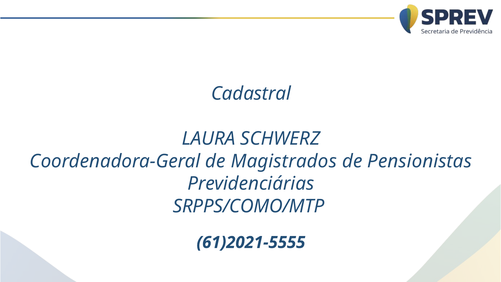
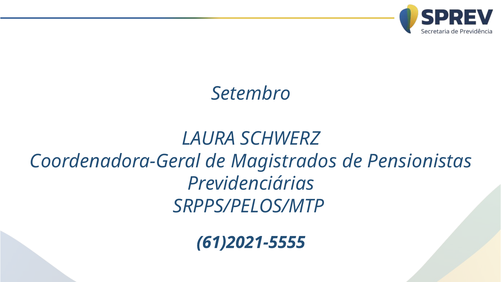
Cadastral: Cadastral -> Setembro (251, 93)
SRPPS/COMO/MTP: SRPPS/COMO/MTP -> SRPPS/PELOS/MTP (249, 206)
